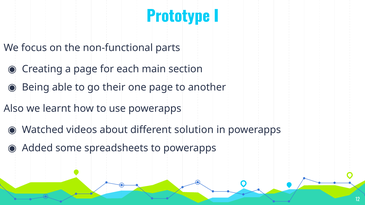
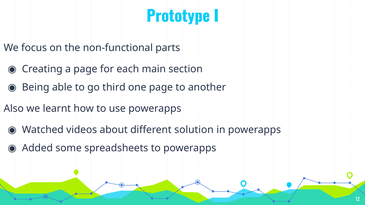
their: their -> third (114, 88)
